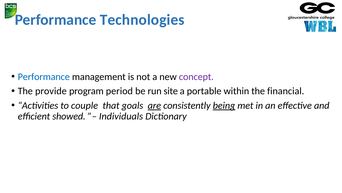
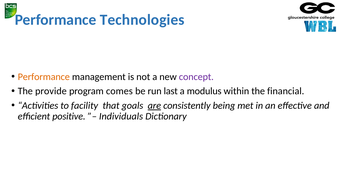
Performance colour: blue -> orange (44, 77)
period: period -> comes (119, 91)
site: site -> last (171, 91)
portable: portable -> modulus (204, 91)
couple: couple -> facility (85, 105)
being underline: present -> none (224, 105)
showed: showed -> positive (69, 116)
